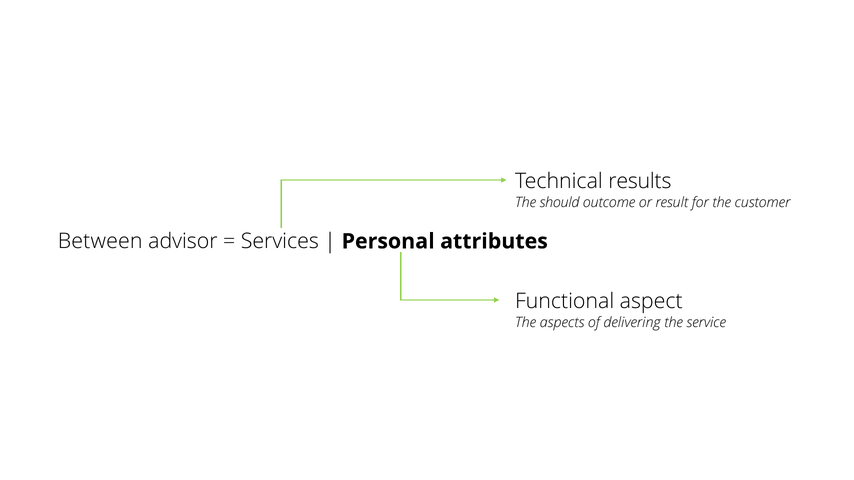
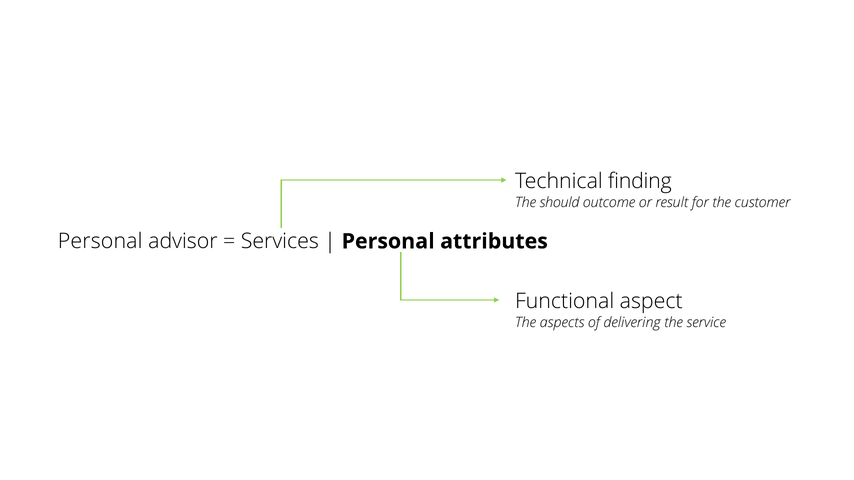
results: results -> finding (640, 182)
Between: Between -> Personal (100, 242)
